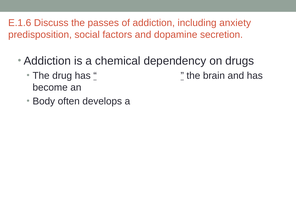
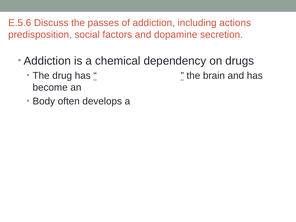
E.1.6: E.1.6 -> E.5.6 (20, 23)
anxiety: anxiety -> actions (235, 23)
